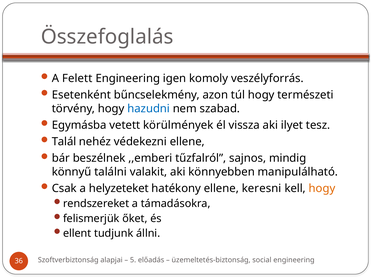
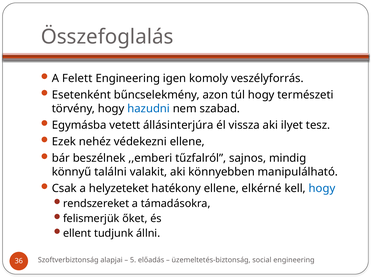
körülmények: körülmények -> állásinterjúra (178, 125)
Talál: Talál -> Ezek (64, 142)
keresni: keresni -> elkérné (262, 189)
hogy colour: orange -> blue (322, 189)
